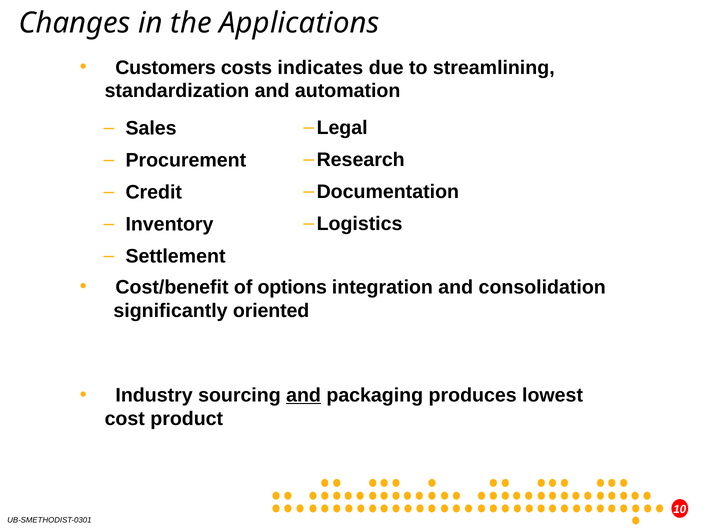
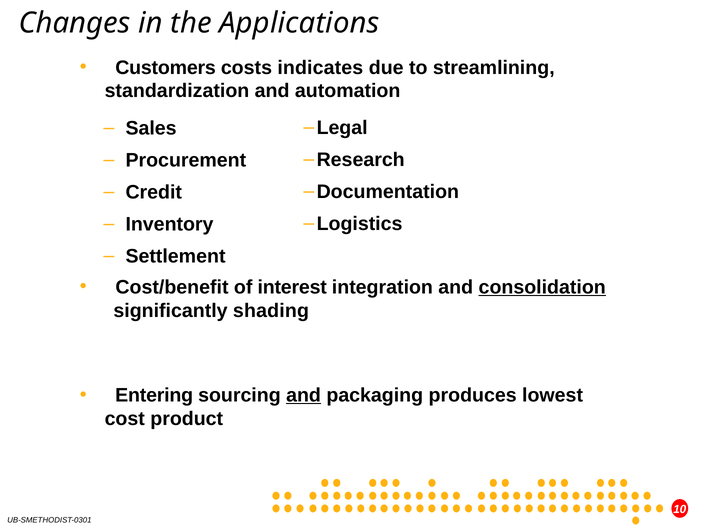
options: options -> interest (292, 287)
consolidation underline: none -> present (542, 287)
oriented: oriented -> shading (271, 311)
Industry: Industry -> Entering (154, 395)
